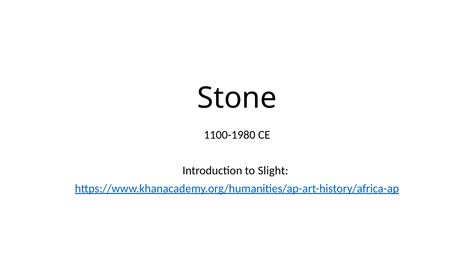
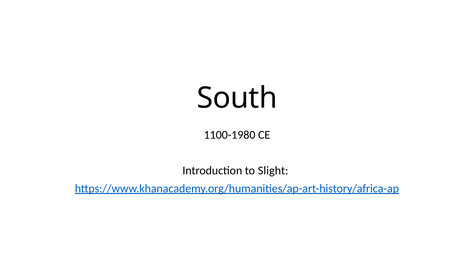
Stone: Stone -> South (237, 98)
